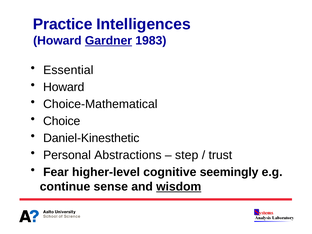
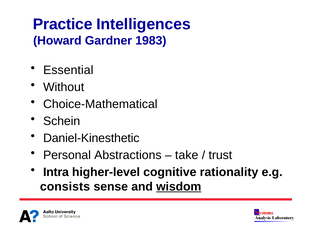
Gardner underline: present -> none (108, 41)
Howard: Howard -> Without (64, 87)
Choice: Choice -> Schein (62, 121)
step: step -> take (187, 155)
Fear: Fear -> Intra (56, 172)
seemingly: seemingly -> rationality (229, 172)
continue: continue -> consists (65, 187)
